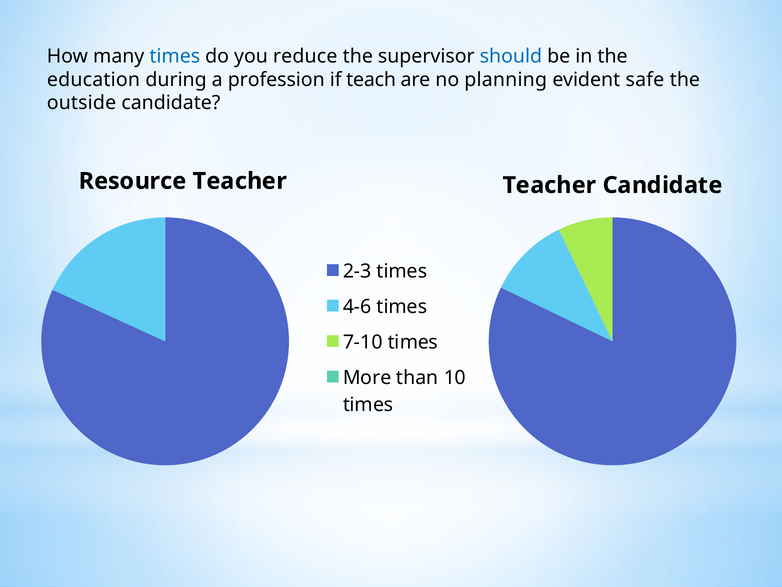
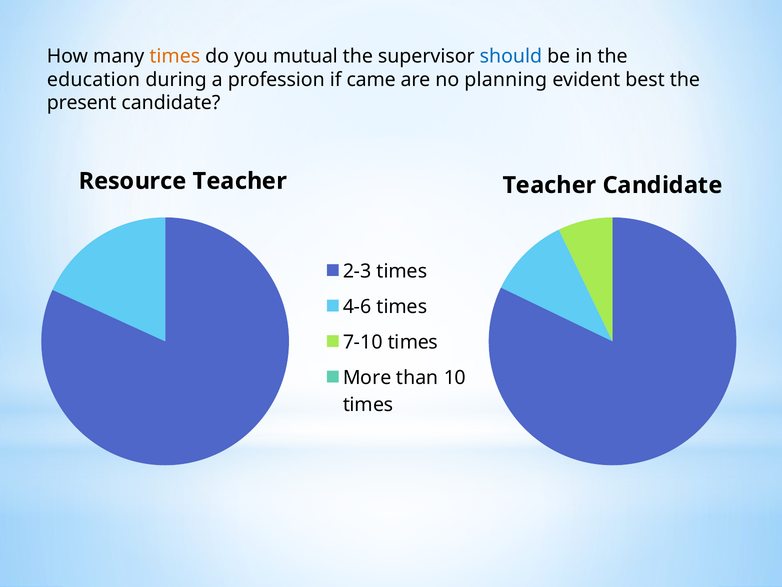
times colour: blue -> orange (175, 56)
reduce: reduce -> mutual (305, 56)
teach: teach -> came (371, 79)
safe: safe -> best (645, 79)
outside: outside -> present (82, 103)
